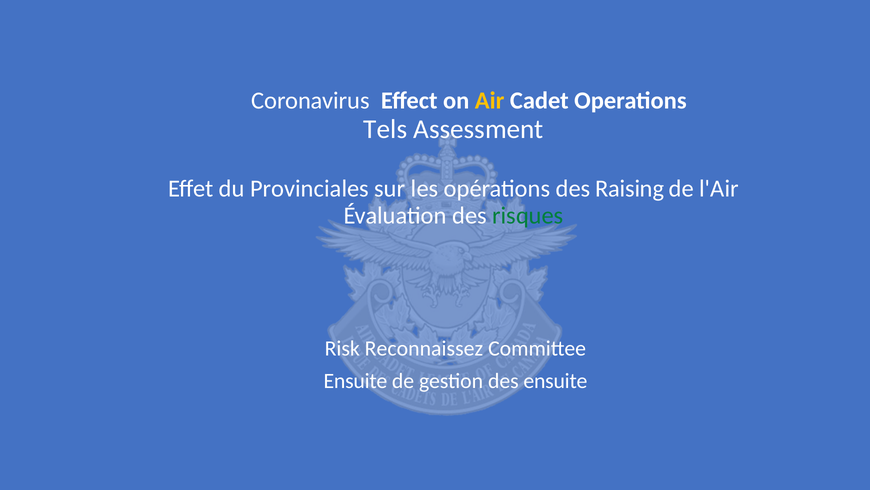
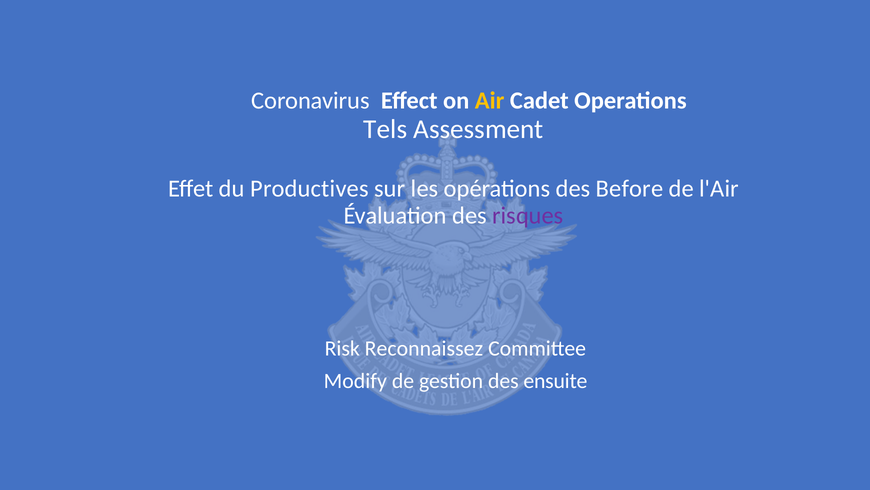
Provinciales: Provinciales -> Productives (309, 188)
Raising: Raising -> Before (630, 188)
risques colour: green -> purple (528, 216)
Ensuite: Ensuite -> Modify (355, 381)
